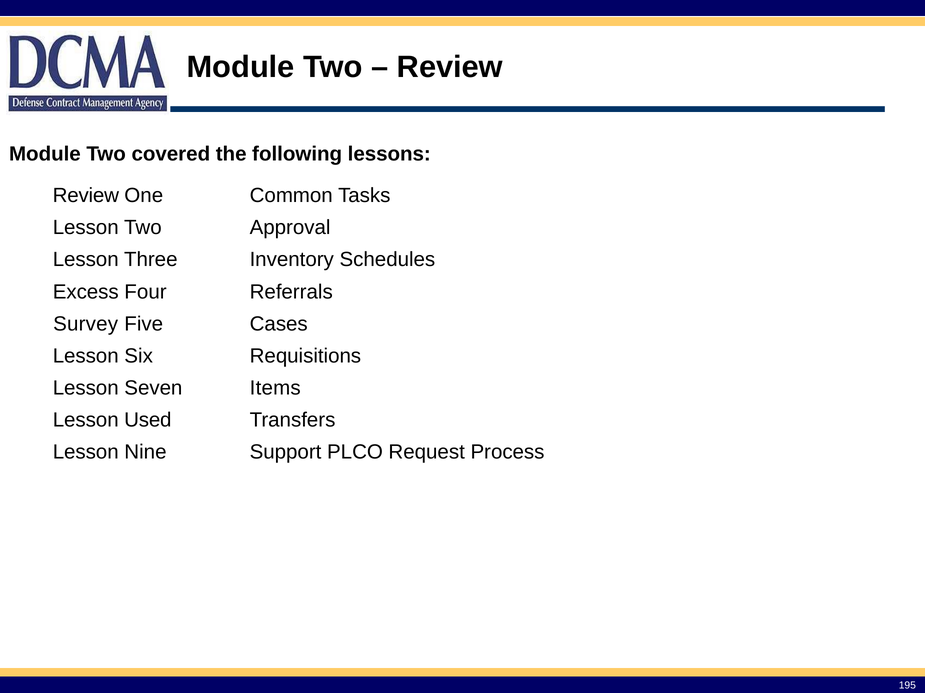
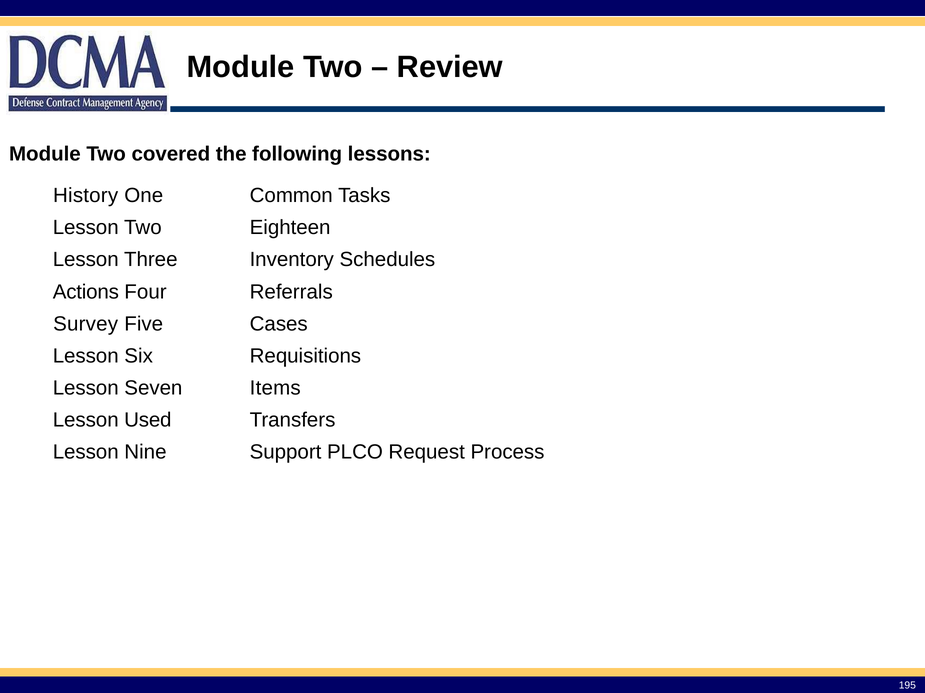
Review: Review -> History (86, 196)
Approval: Approval -> Eighteen (290, 228)
Excess: Excess -> Actions (86, 292)
